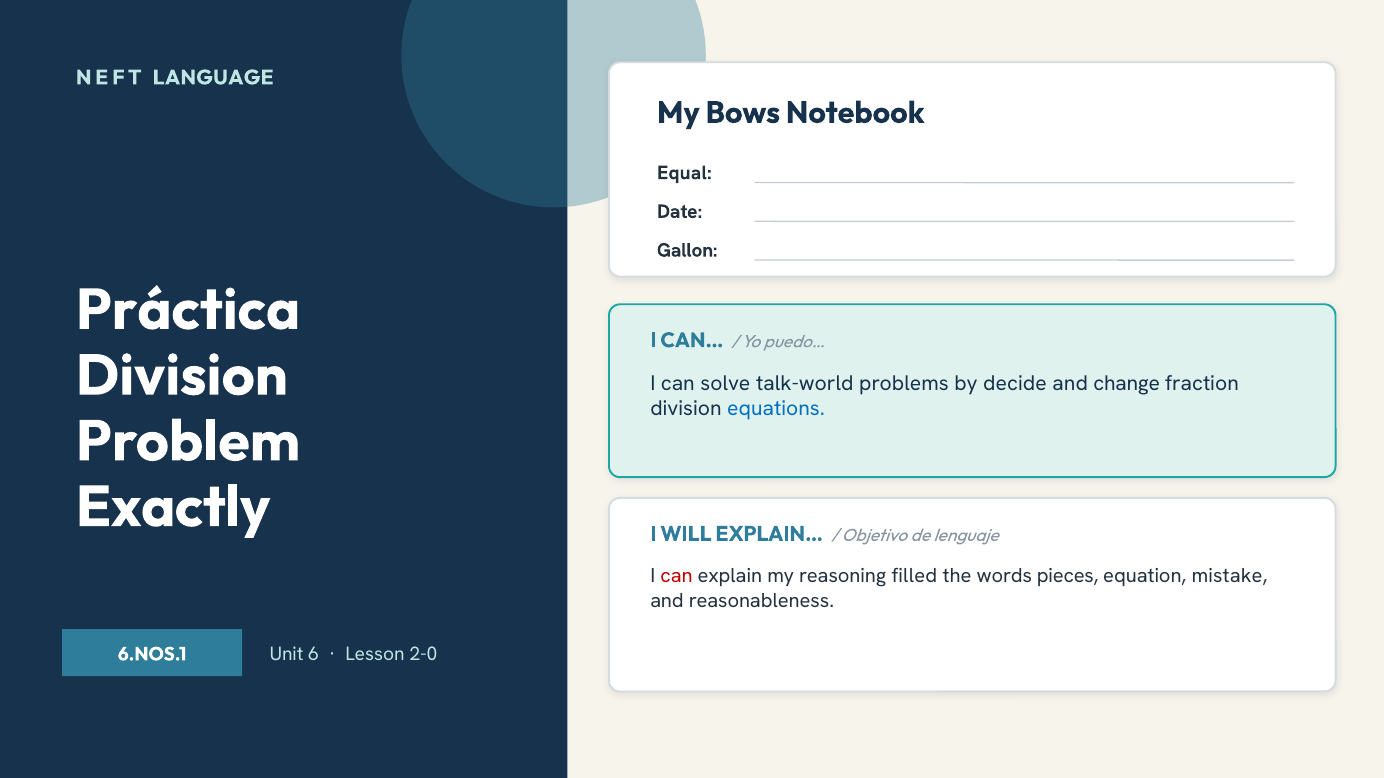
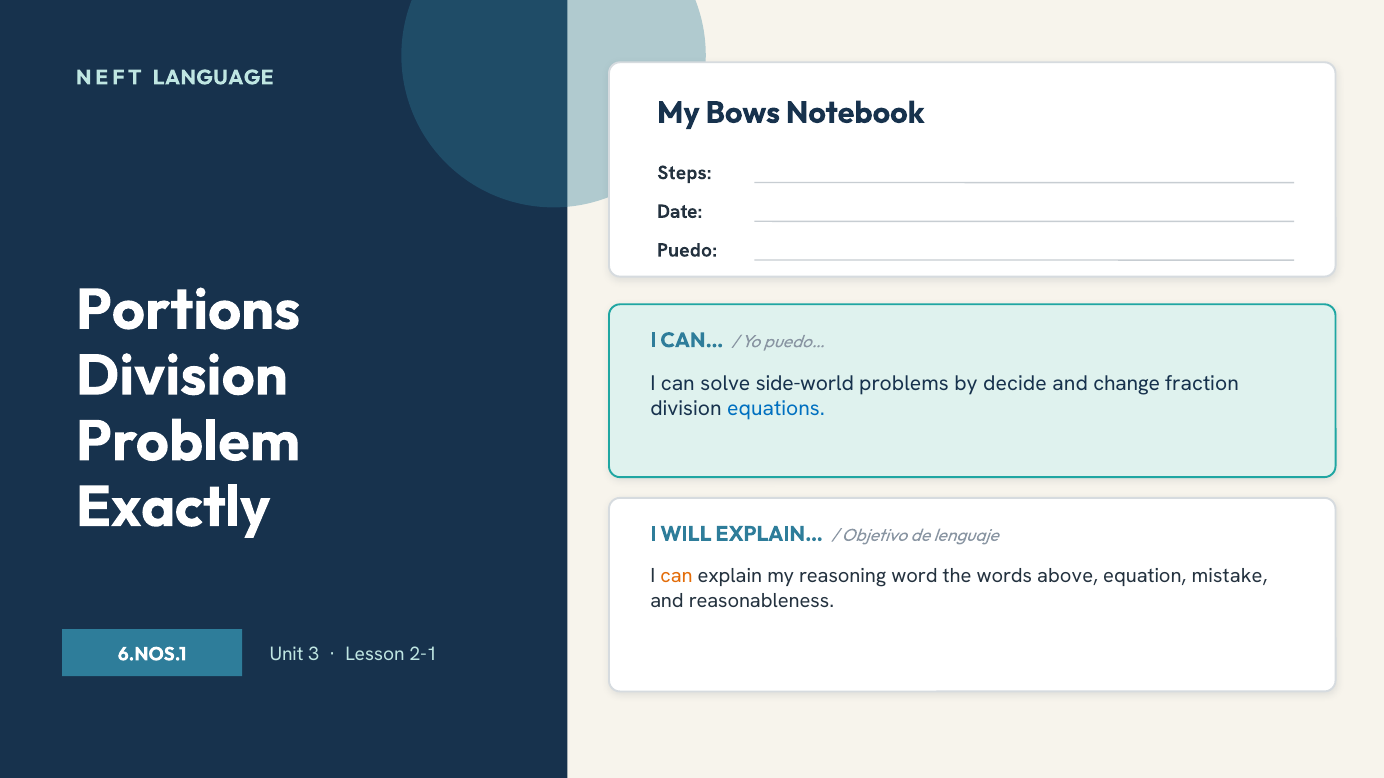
Equal: Equal -> Steps (684, 173)
Gallon: Gallon -> Puedo (687, 250)
Práctica: Práctica -> Portions (188, 310)
talk-world: talk-world -> side-world (805, 384)
can colour: red -> orange (677, 577)
filled: filled -> word (915, 577)
pieces: pieces -> above (1068, 577)
6: 6 -> 3 (314, 655)
2-0: 2-0 -> 2-1 (423, 655)
